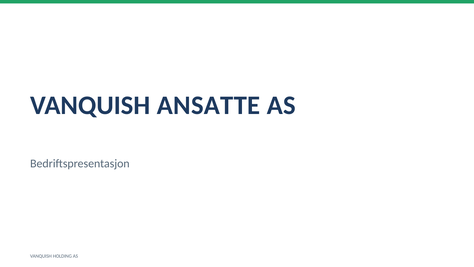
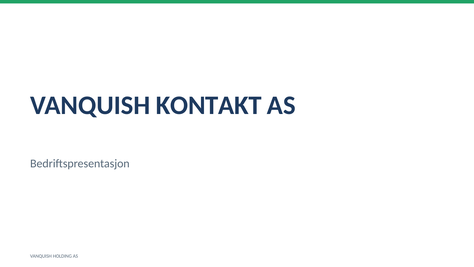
ANSATTE: ANSATTE -> KONTAKT (209, 105)
